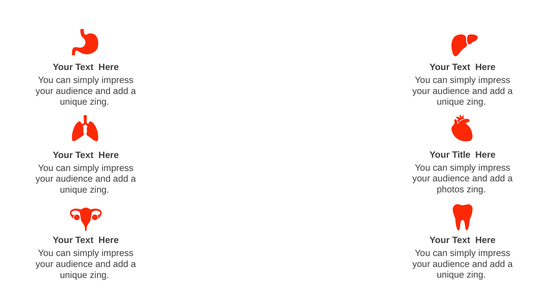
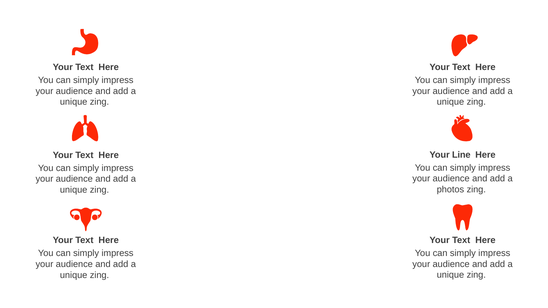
Title: Title -> Line (461, 155)
